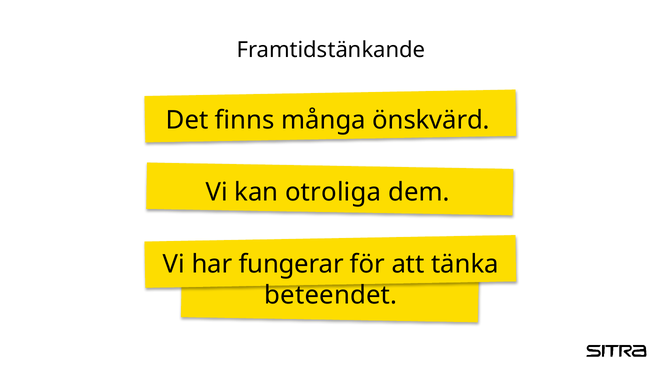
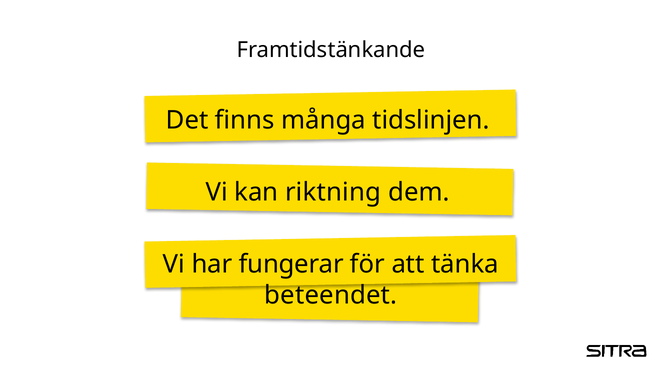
önskvärd: önskvärd -> tidslinjen (431, 120)
otroliga: otroliga -> riktning (333, 192)
